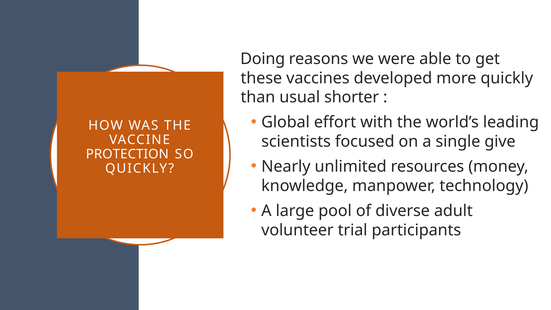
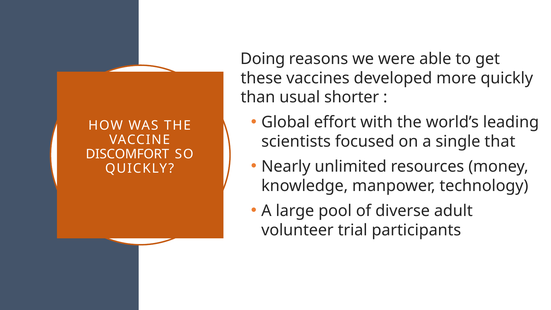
give: give -> that (500, 142)
PROTECTION: PROTECTION -> DISCOMFORT (127, 154)
